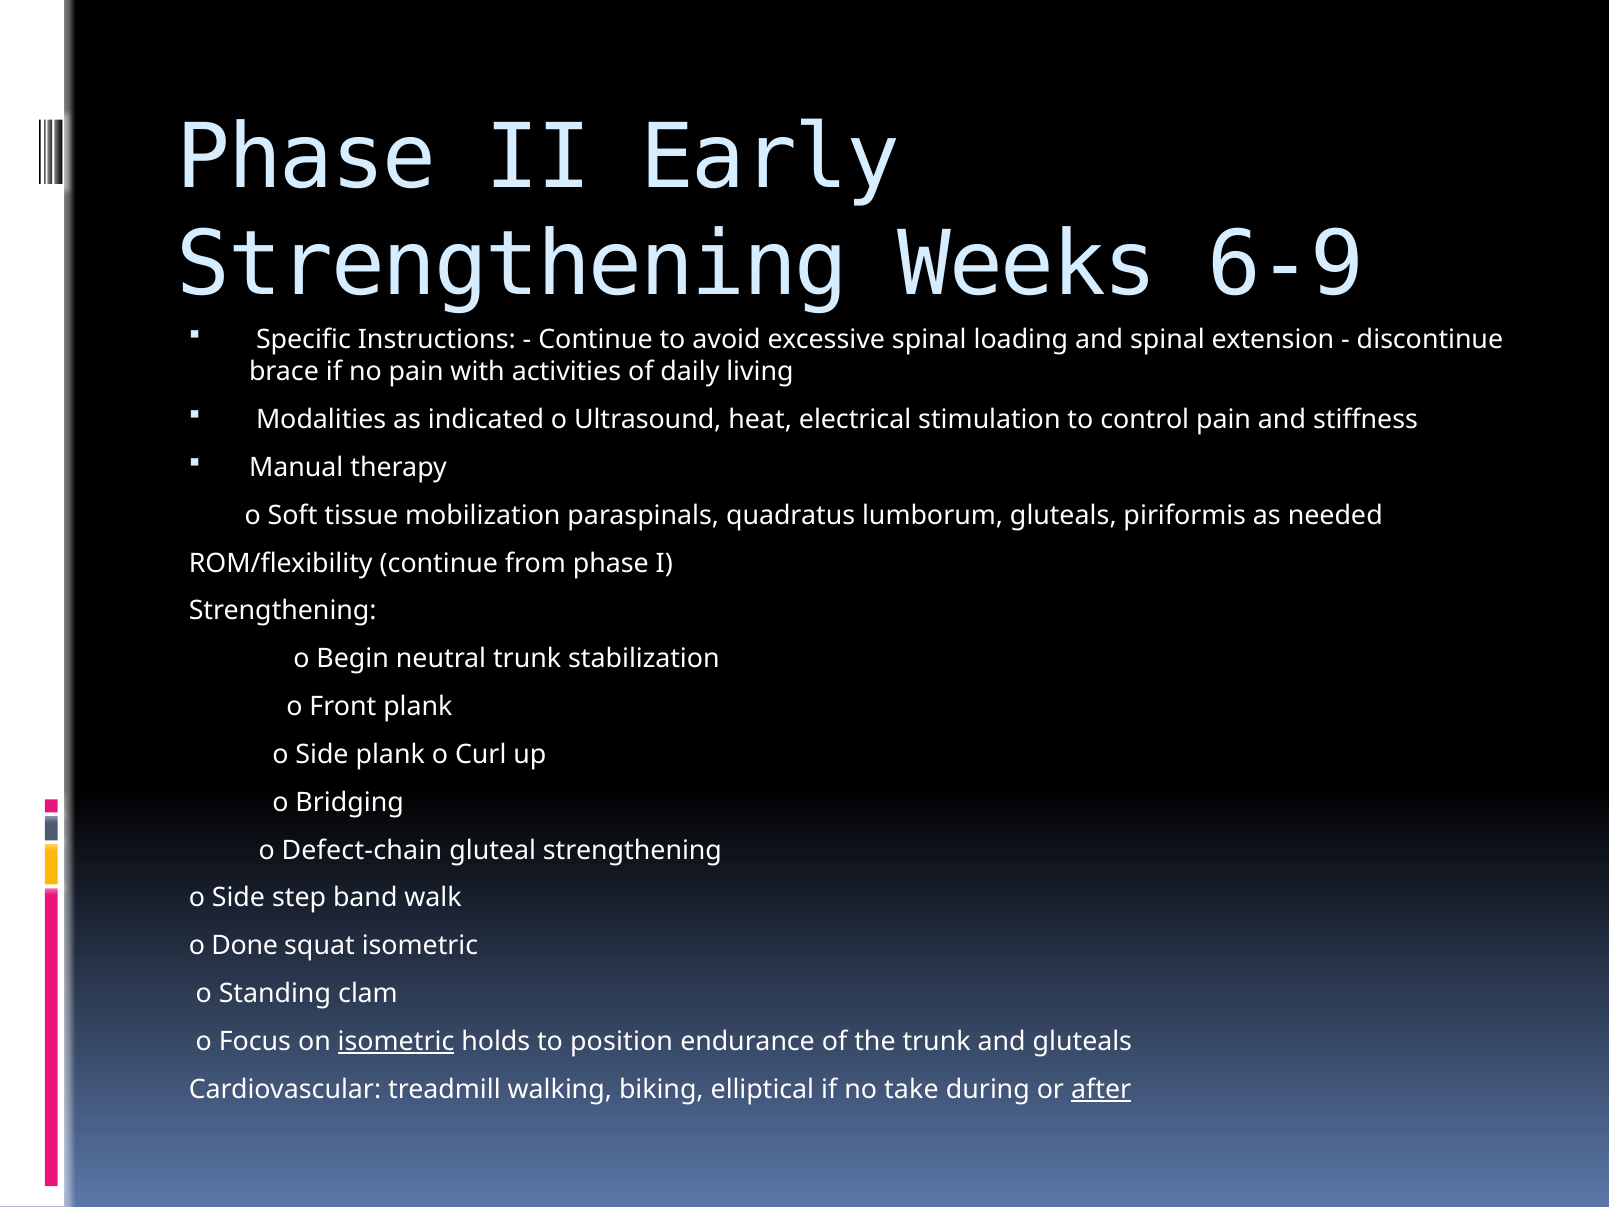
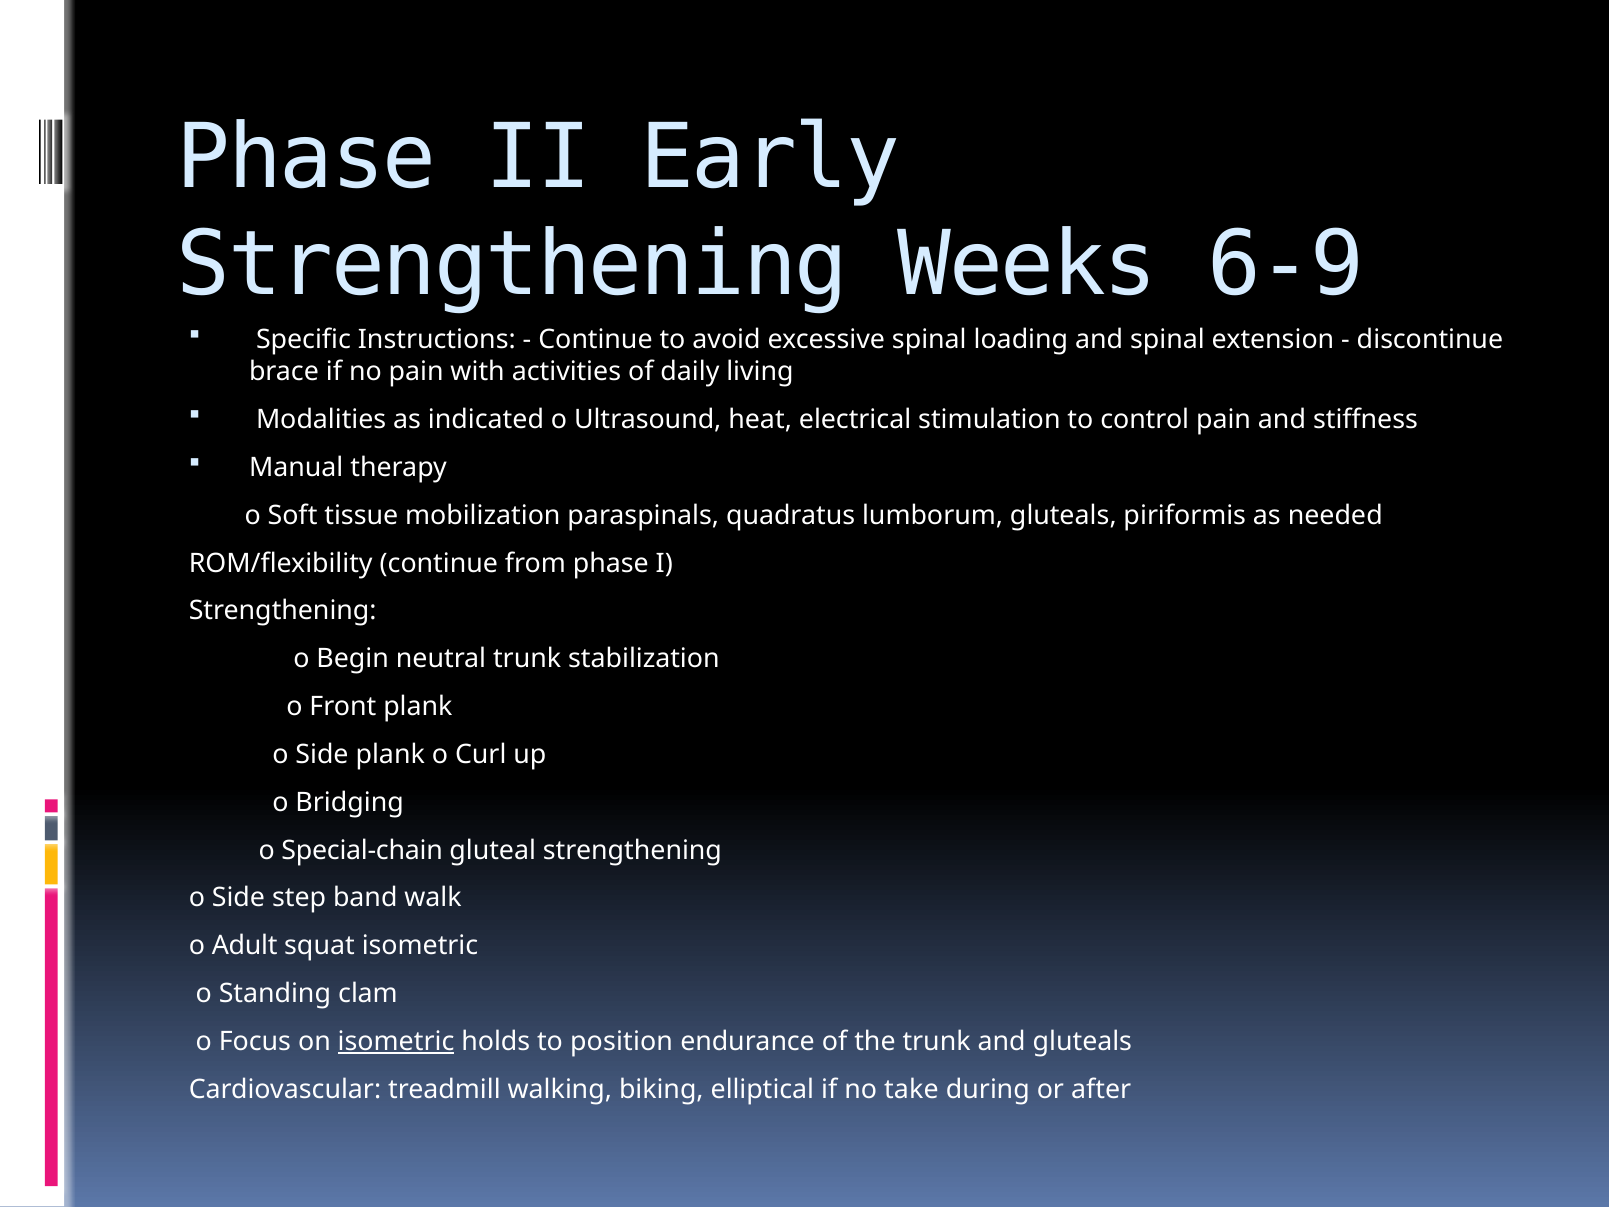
Defect-chain: Defect-chain -> Special-chain (362, 850)
Done: Done -> Adult (245, 946)
after underline: present -> none (1101, 1089)
